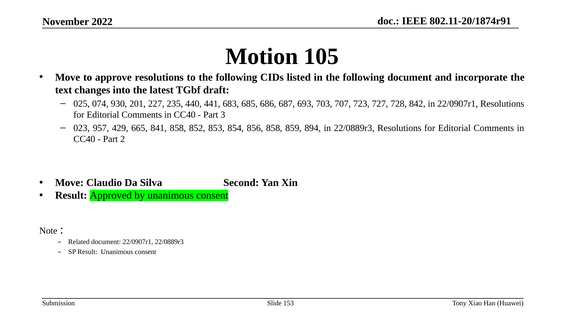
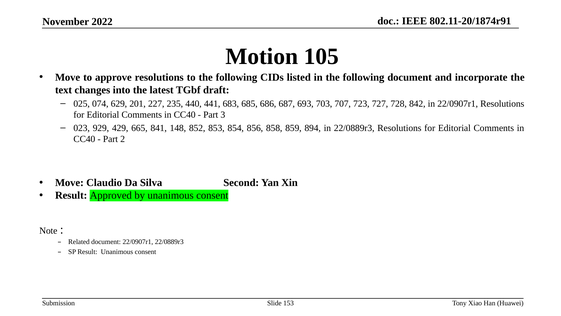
930: 930 -> 629 (119, 104)
957: 957 -> 929 (101, 128)
841 858: 858 -> 148 (178, 128)
